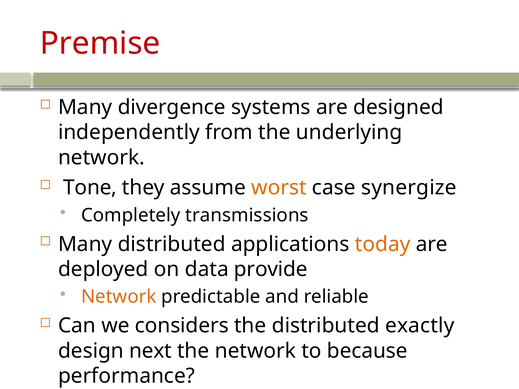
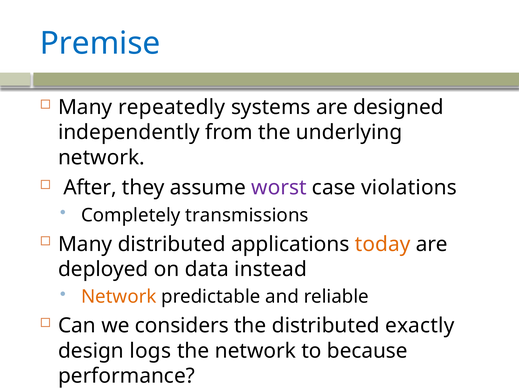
Premise colour: red -> blue (100, 43)
divergence: divergence -> repeatedly (172, 107)
Tone: Tone -> After (90, 188)
worst colour: orange -> purple (279, 188)
synergize: synergize -> violations (409, 188)
provide: provide -> instead (271, 269)
next: next -> logs (150, 351)
